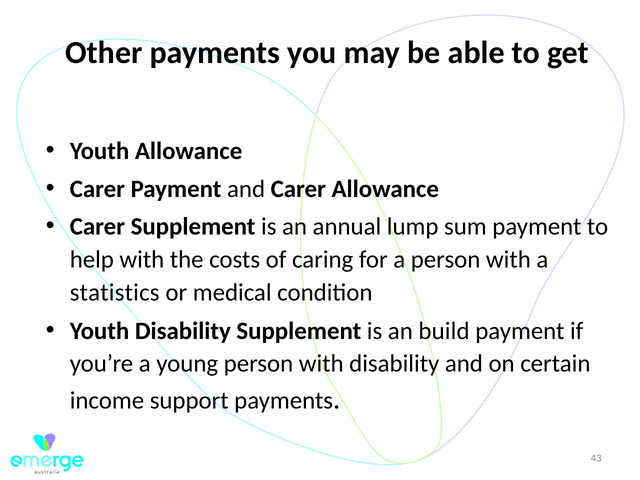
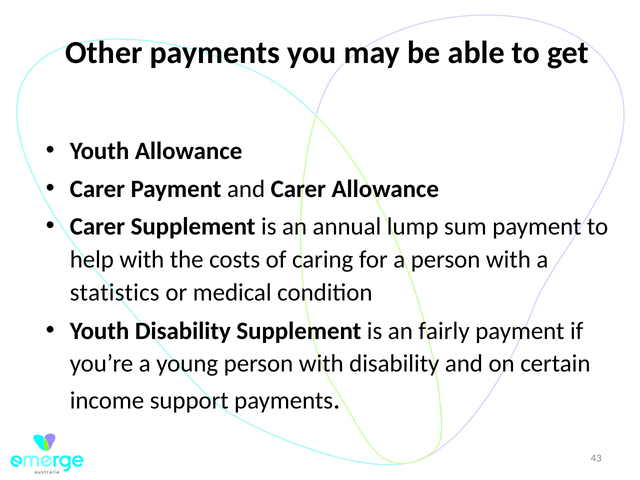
build: build -> fairly (444, 331)
